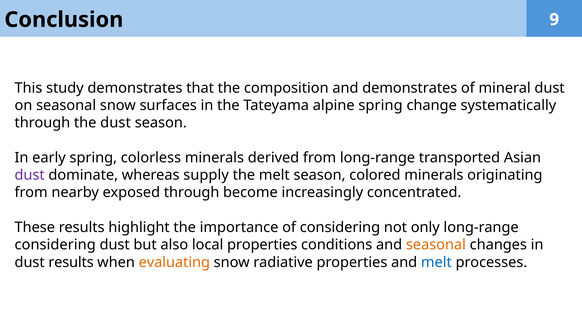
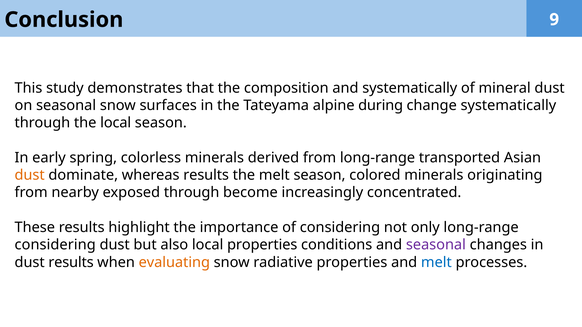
and demonstrates: demonstrates -> systematically (410, 88)
alpine spring: spring -> during (381, 105)
the dust: dust -> local (116, 123)
dust colour: purple -> orange (30, 175)
whereas supply: supply -> results (206, 175)
seasonal colour: orange -> purple (436, 245)
